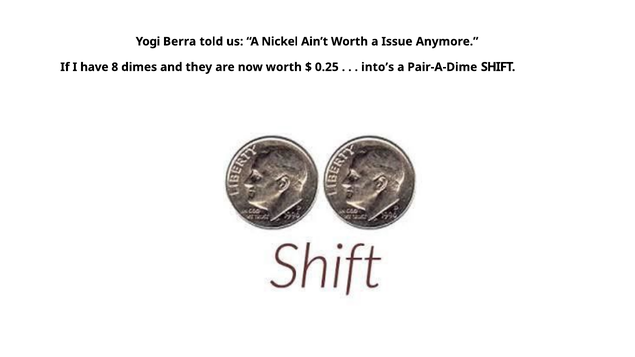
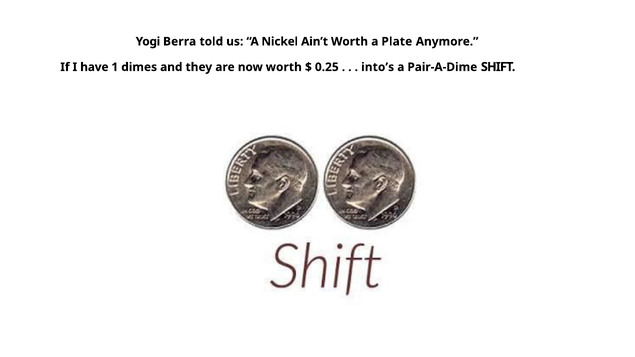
Issue: Issue -> Plate (397, 42)
8: 8 -> 1 (115, 67)
